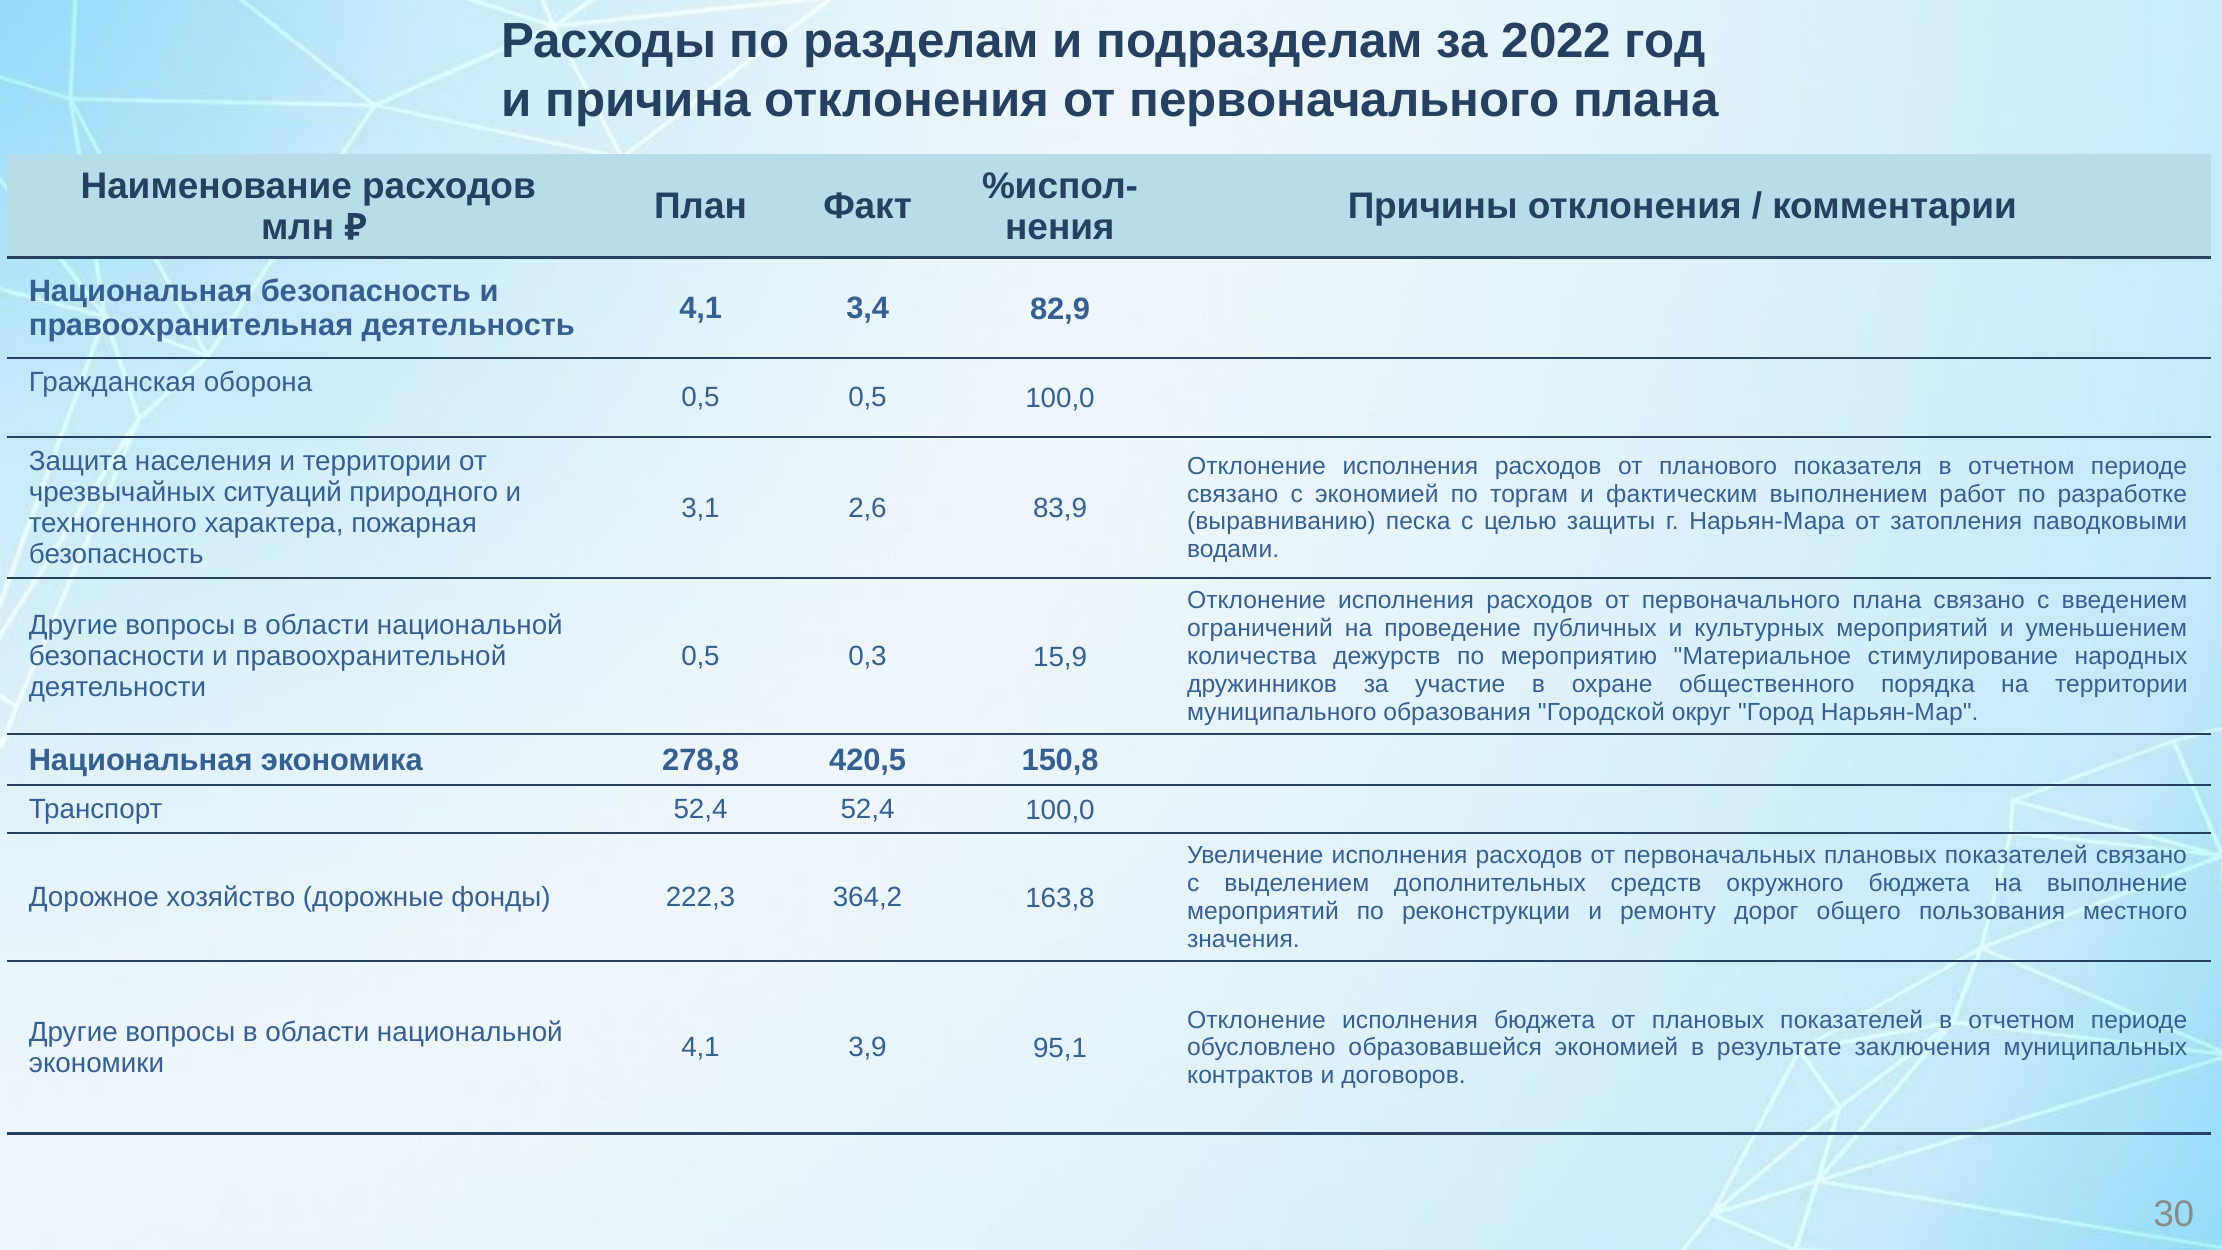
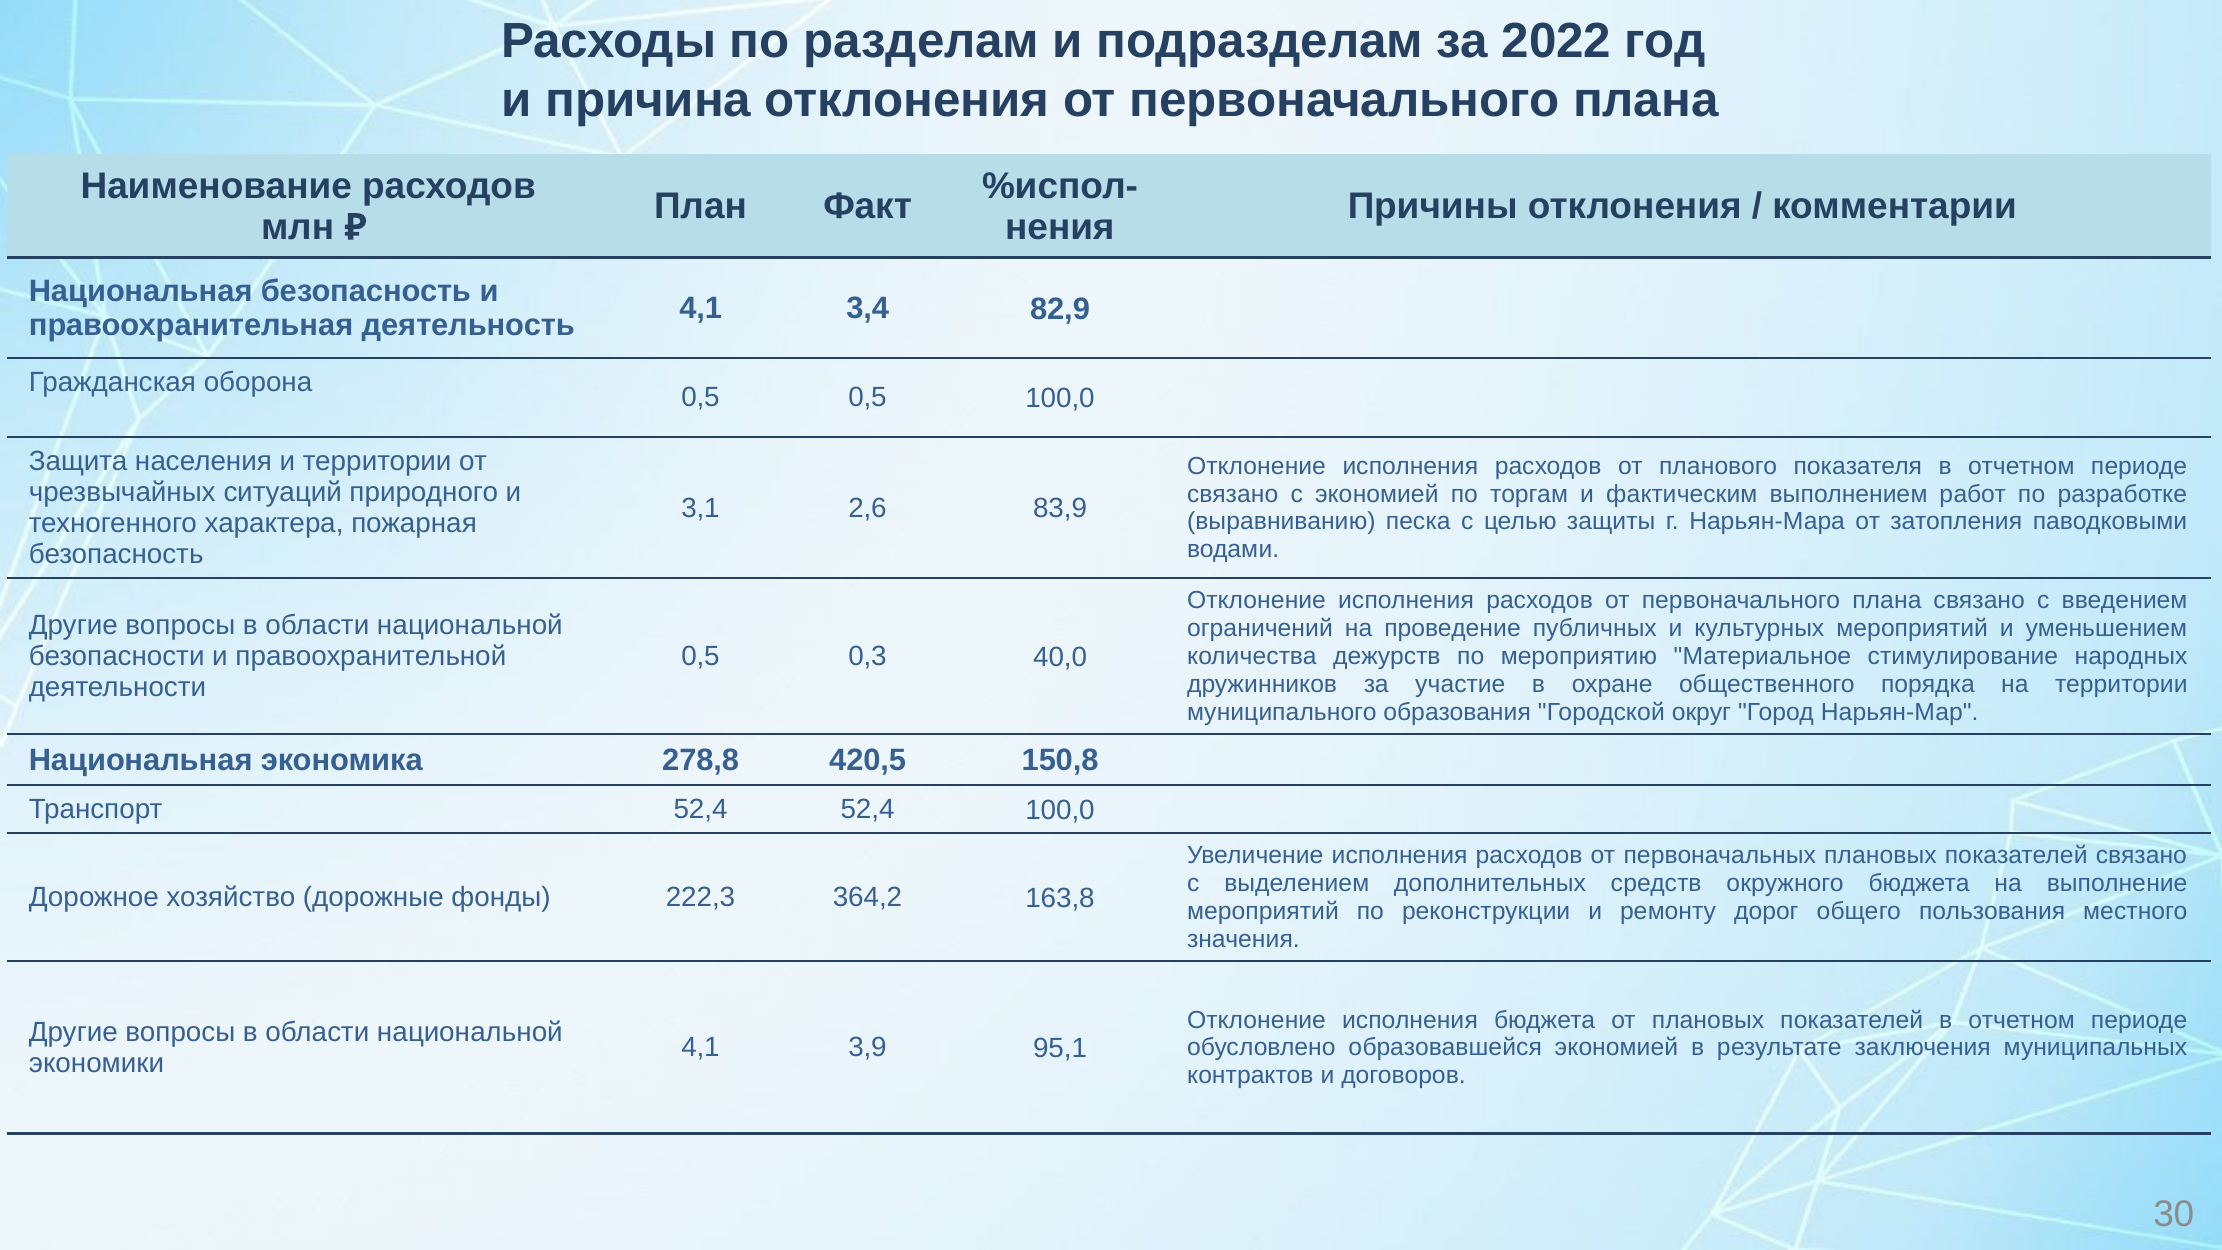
15,9: 15,9 -> 40,0 (1060, 657)
